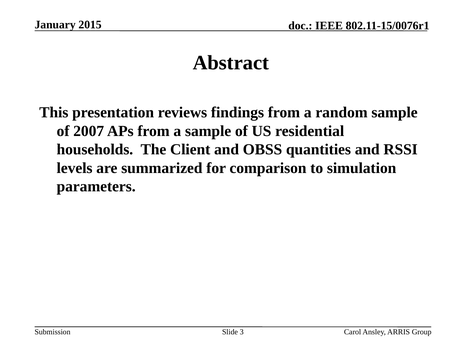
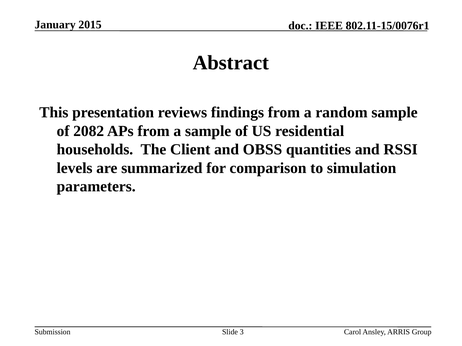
2007: 2007 -> 2082 (89, 131)
